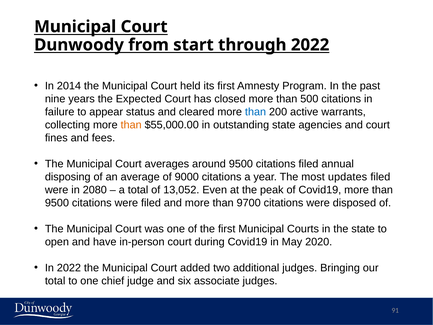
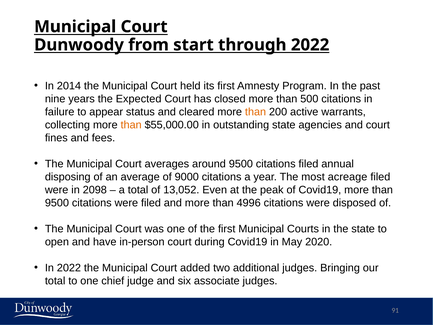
than colour: blue -> orange (256, 112)
updates: updates -> acreage (348, 177)
2080: 2080 -> 2098 (95, 190)
9700: 9700 -> 4996 (249, 203)
